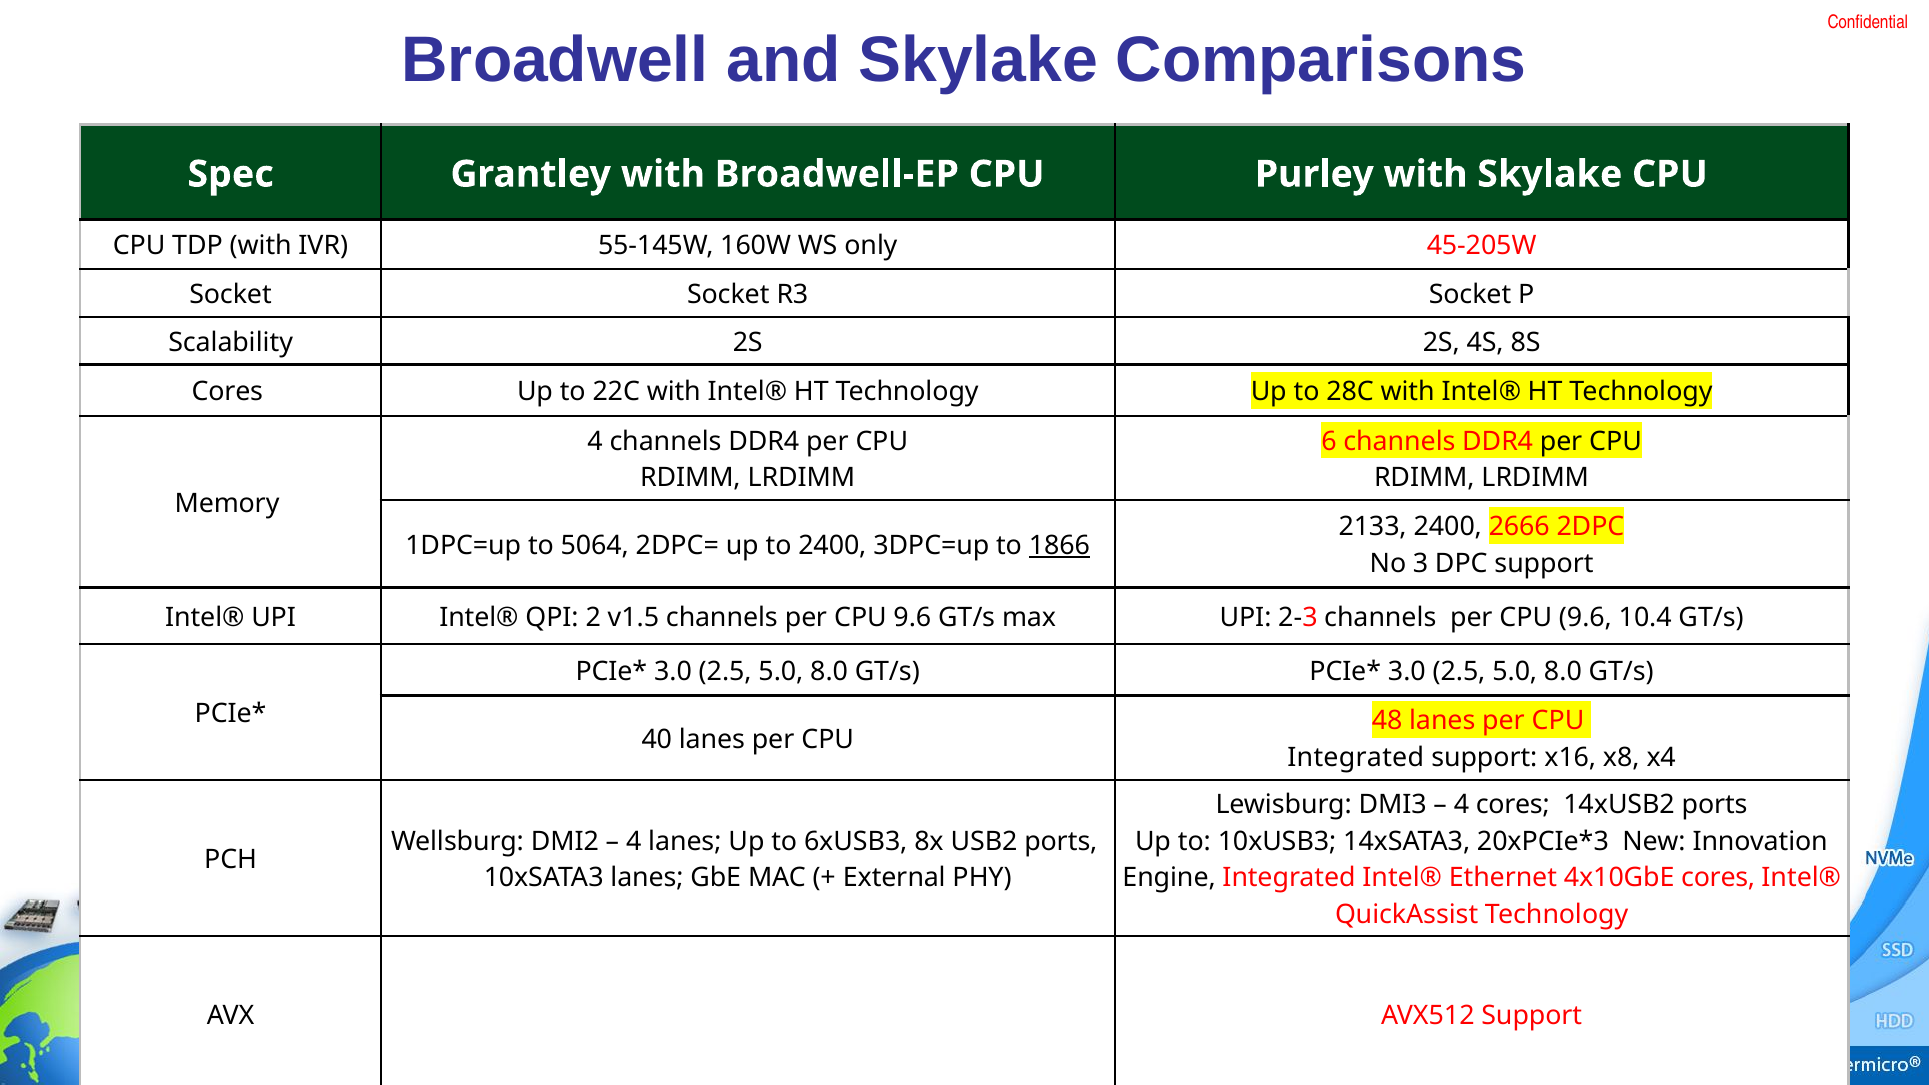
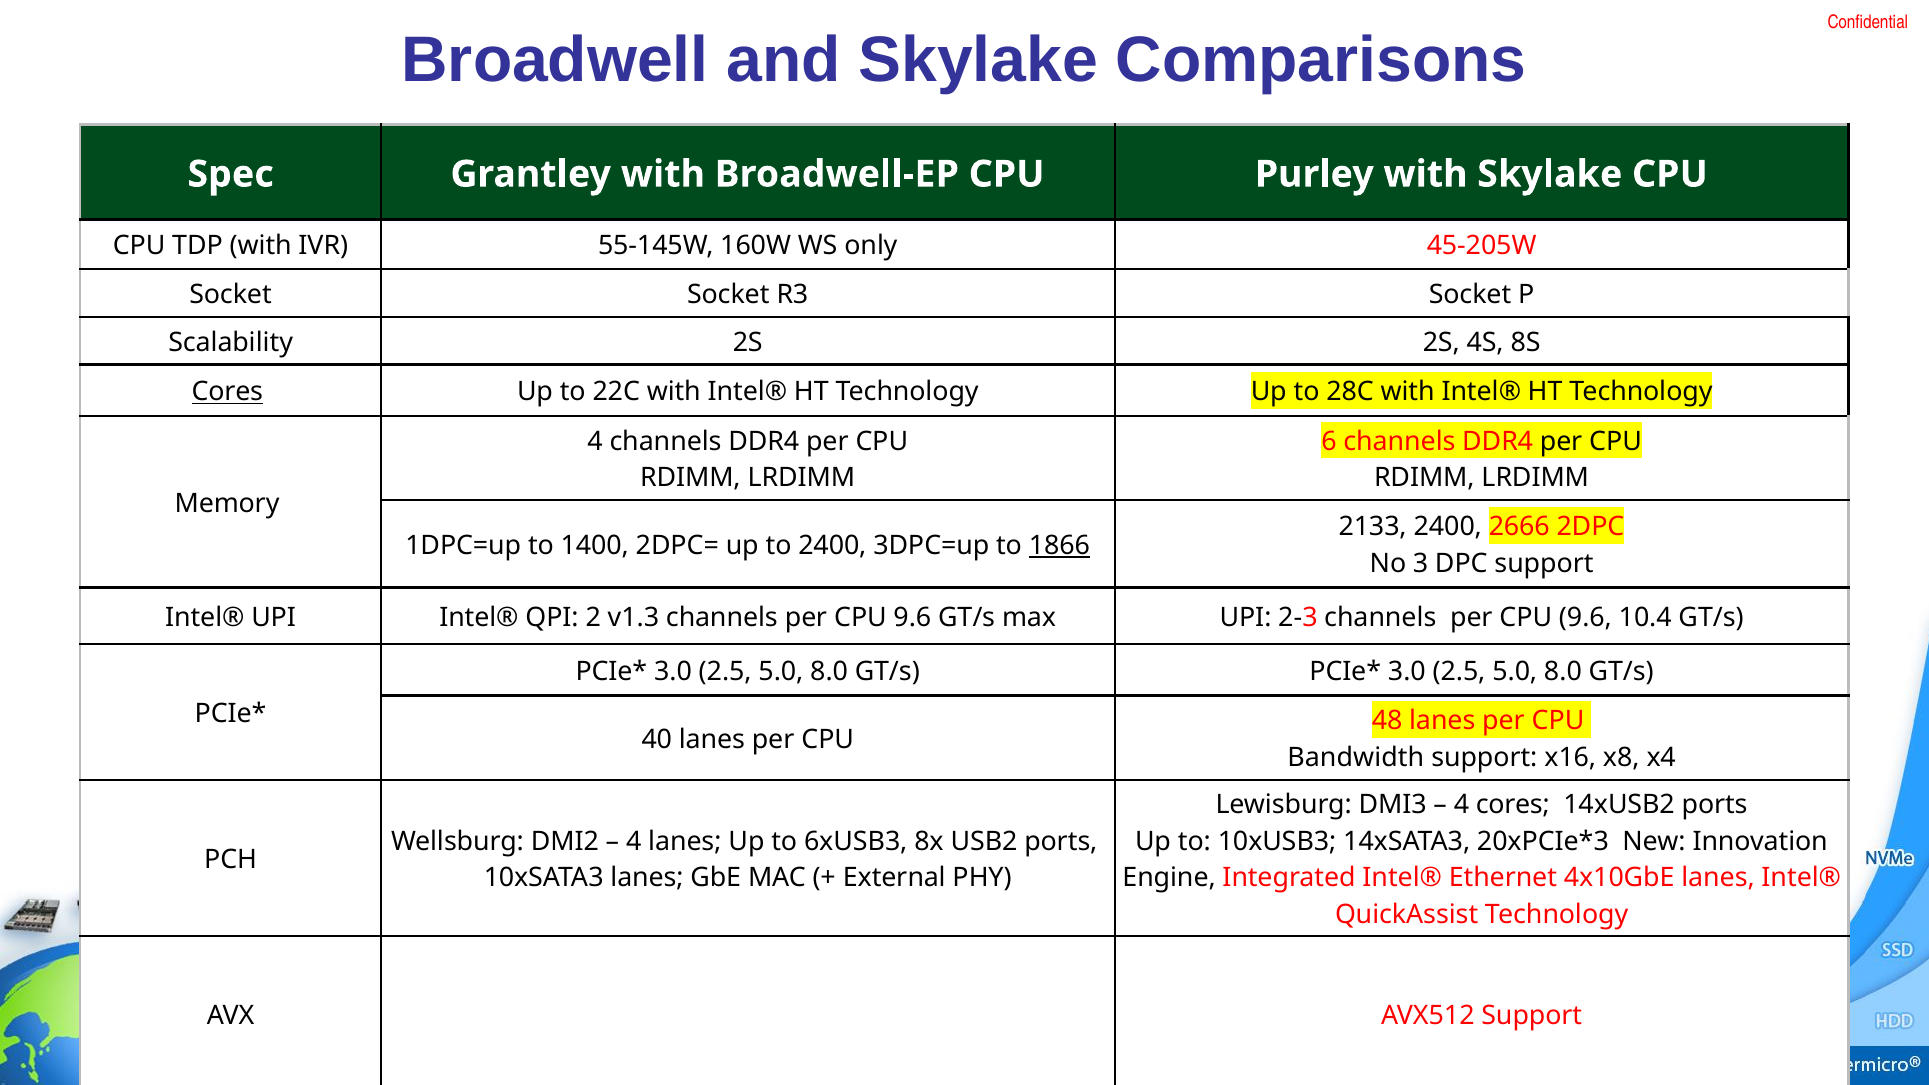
Cores underline: none -> present (227, 392)
5064: 5064 -> 1400 (595, 545)
v1.5: v1.5 -> v1.3 (633, 617)
Integrated: Integrated -> Bandwidth (1356, 758)
4x10GbE cores: cores -> lanes (1718, 878)
